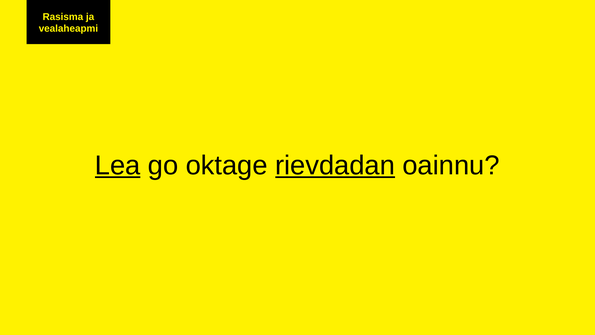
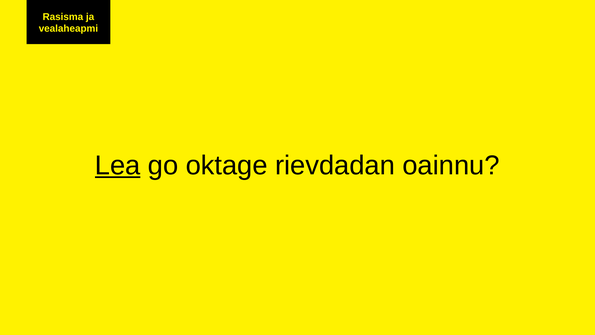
rievdadan underline: present -> none (335, 165)
